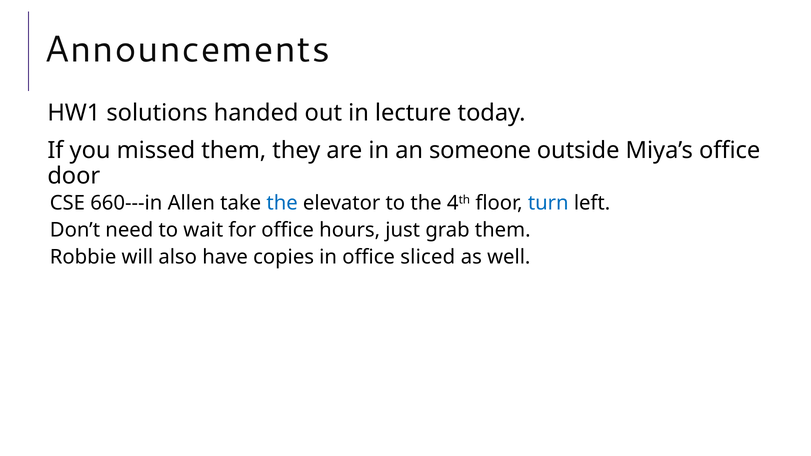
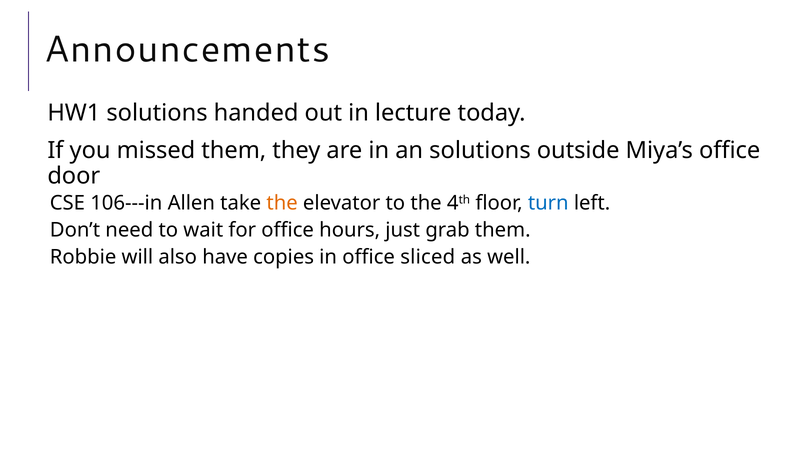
an someone: someone -> solutions (480, 150)
660---in: 660---in -> 106---in (126, 203)
the colour: blue -> orange (282, 203)
